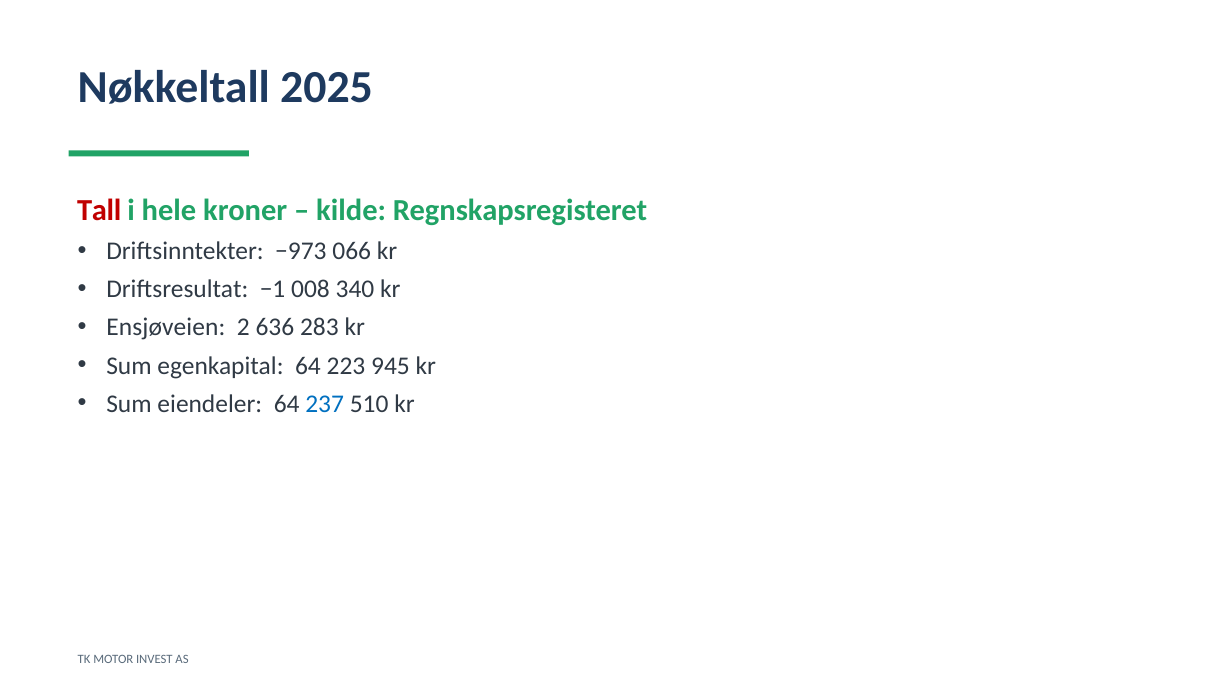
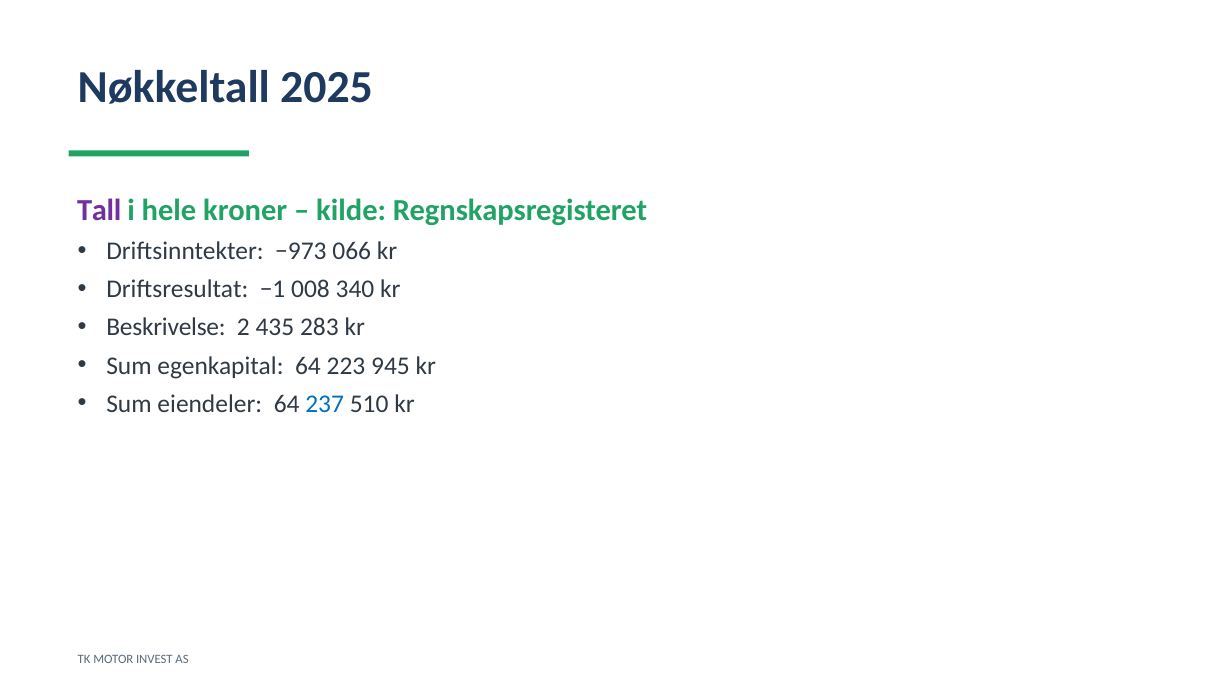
Tall colour: red -> purple (99, 210)
Ensjøveien: Ensjøveien -> Beskrivelse (166, 327)
636: 636 -> 435 (275, 327)
